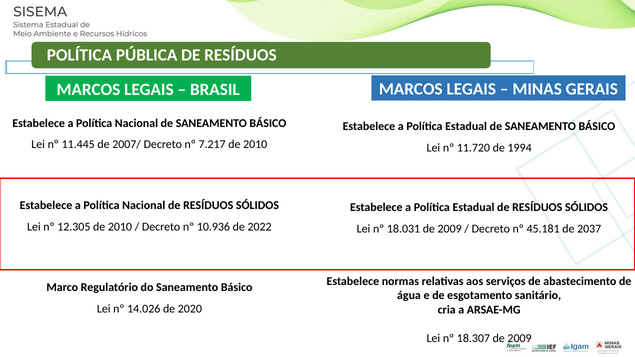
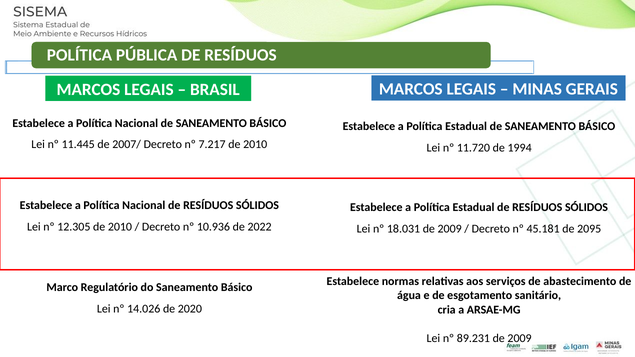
2037: 2037 -> 2095 (589, 229)
18.307: 18.307 -> 89.231 (473, 338)
